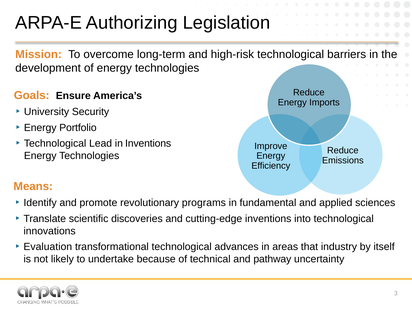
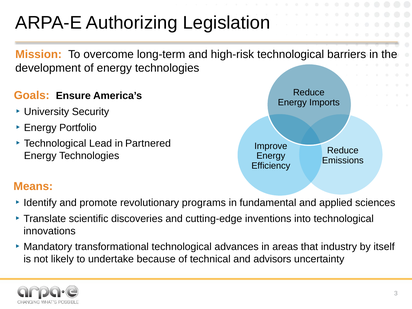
in Inventions: Inventions -> Partnered (148, 143)
Evaluation: Evaluation -> Mandatory (48, 247)
pathway: pathway -> advisors (272, 259)
